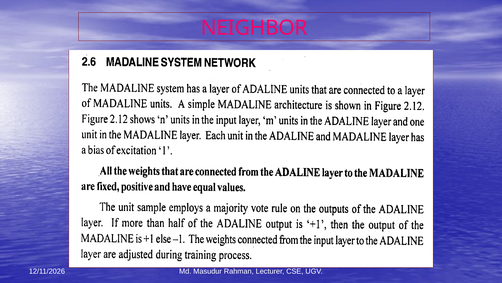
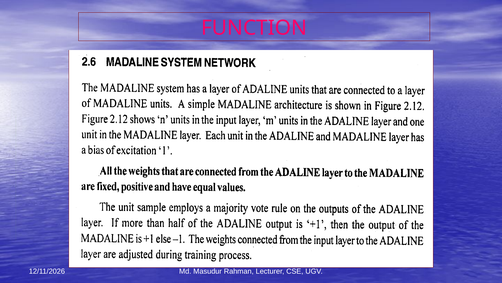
NEIGHBOR: NEIGHBOR -> FUNCTION (254, 28)
